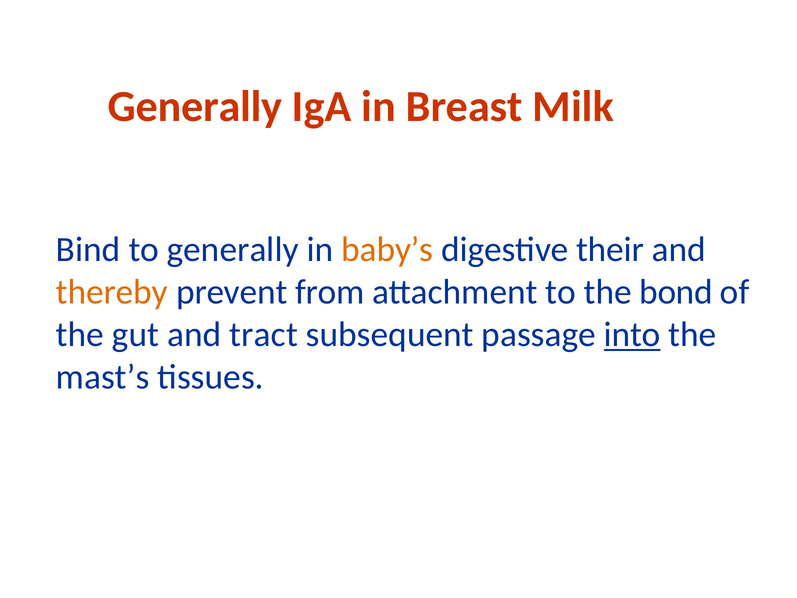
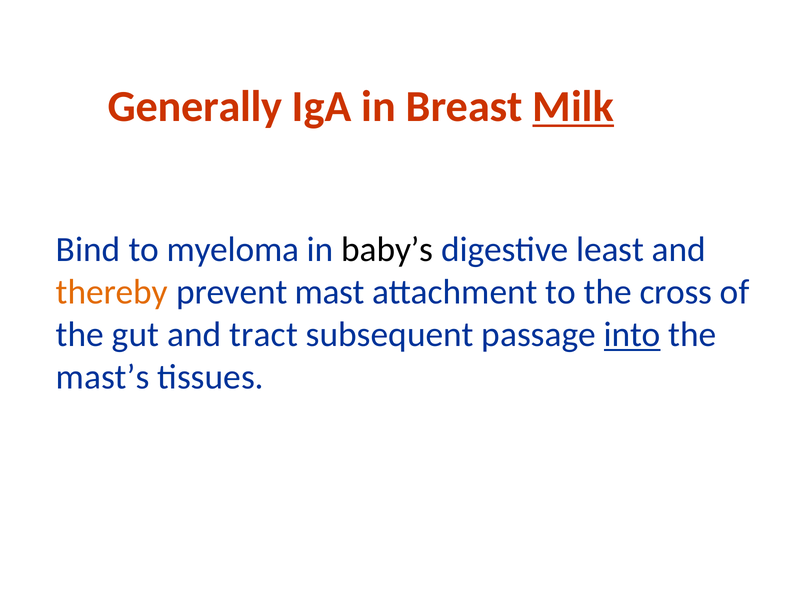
Milk underline: none -> present (573, 107)
to generally: generally -> myeloma (233, 249)
baby’s colour: orange -> black (387, 249)
their: their -> least (610, 249)
from: from -> mast (330, 292)
bond: bond -> cross (676, 292)
